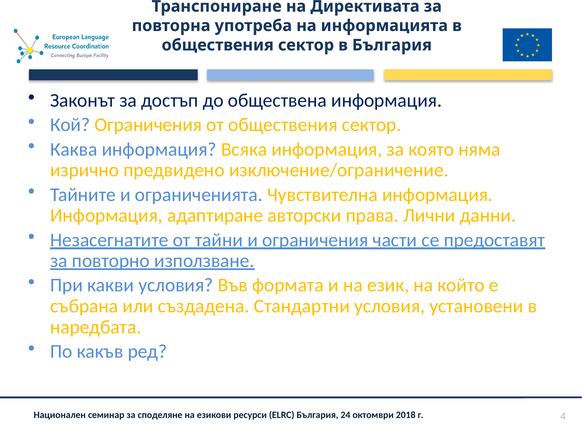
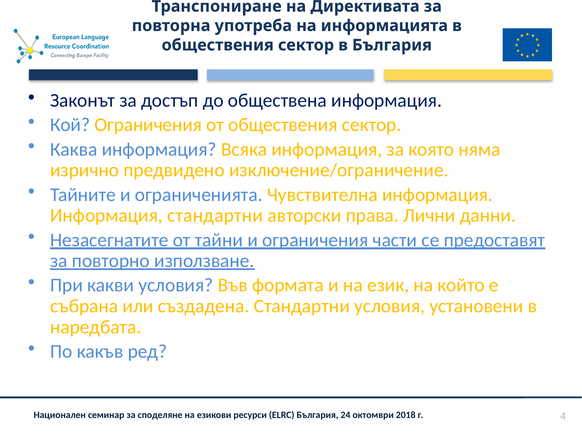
Информация адаптиране: адаптиране -> стандартни (215, 216)
